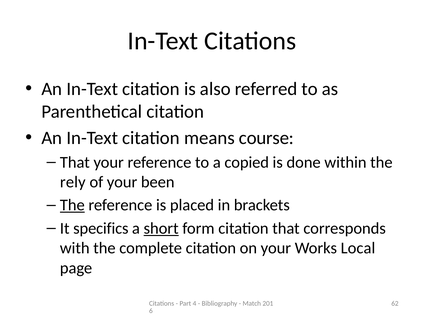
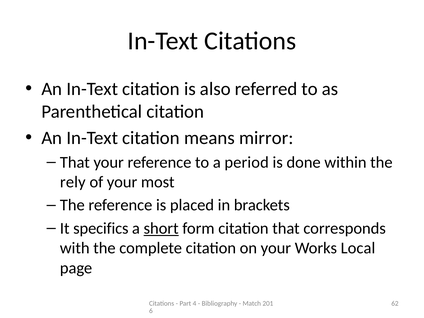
course: course -> mirror (266, 138)
copied: copied -> period (247, 162)
been: been -> most (158, 182)
The underline: present -> none (72, 205)
